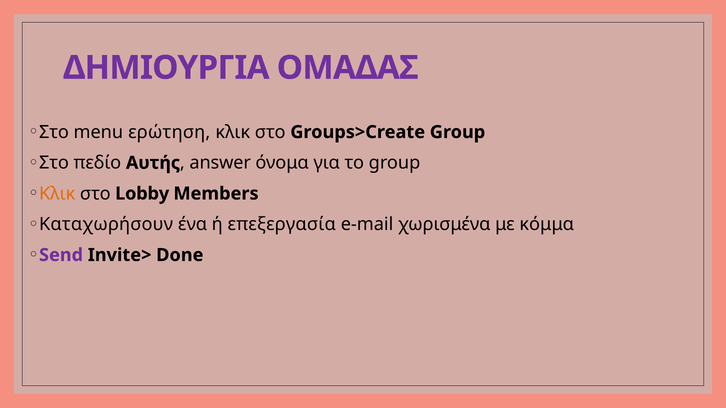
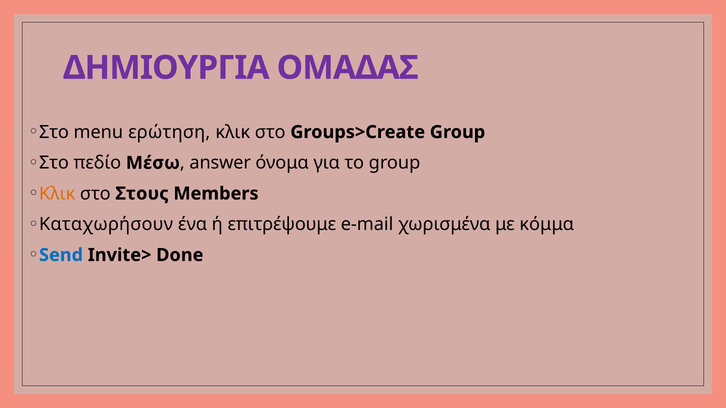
Αυτής: Αυτής -> Μέσω (153, 163)
Lobby: Lobby -> Στους (142, 194)
επεξεργασία: επεξεργασία -> επιτρέψουμε (282, 225)
Send colour: purple -> blue (61, 255)
